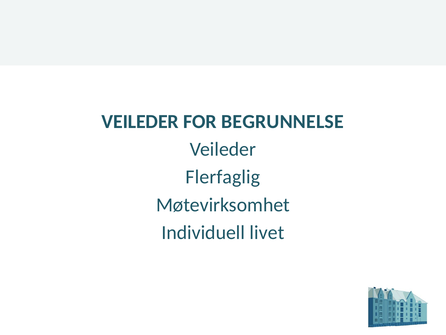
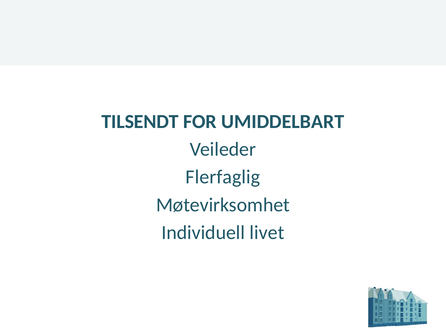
VEILEDER: VEILEDER -> TILSENDT (140, 121)
BEGRUNNELSE: BEGRUNNELSE -> UMIDDELBART (283, 121)
